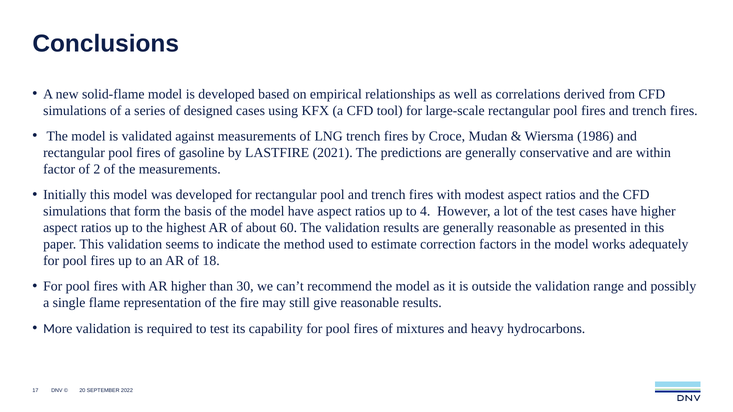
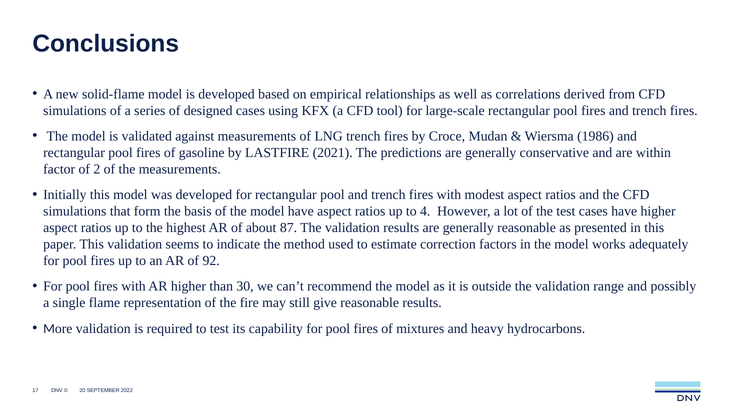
60: 60 -> 87 (288, 228)
18: 18 -> 92 (211, 261)
